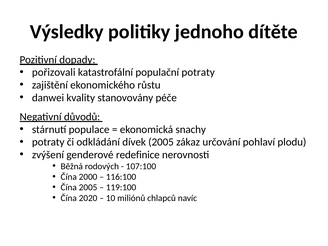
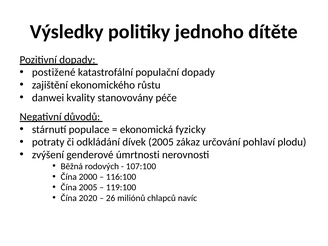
pořizovali: pořizovali -> postižené (54, 72)
populační potraty: potraty -> dopady (198, 72)
snachy: snachy -> fyzicky (191, 129)
redefinice: redefinice -> úmrtnosti (138, 155)
10: 10 -> 26 (111, 198)
